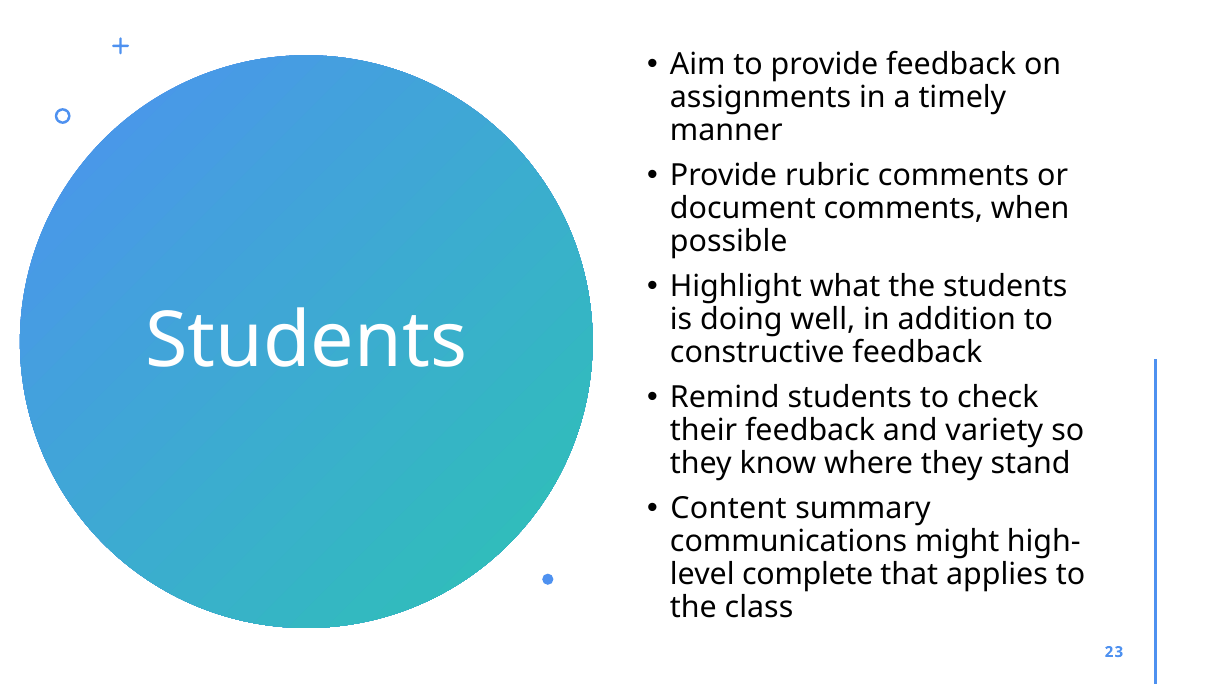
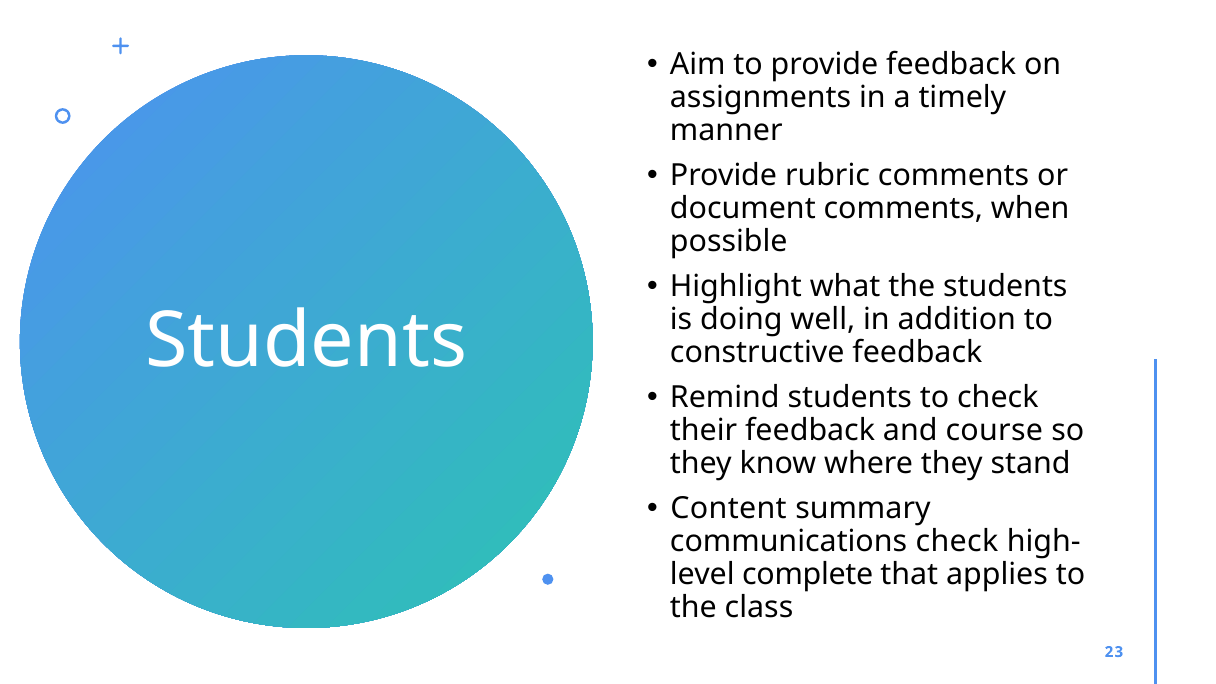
variety: variety -> course (994, 431)
communications might: might -> check (957, 542)
